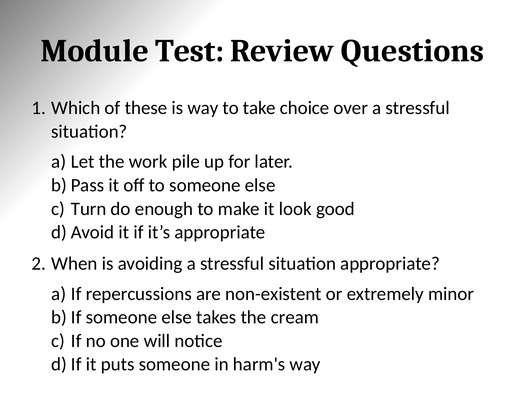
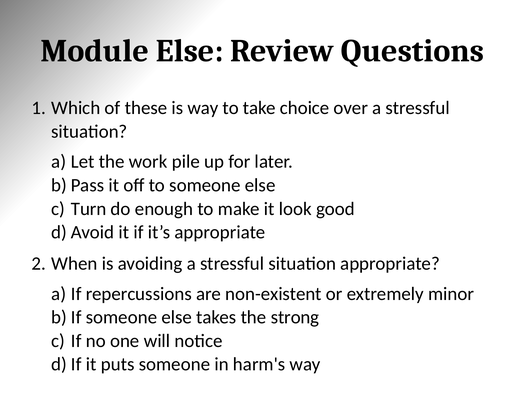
Module Test: Test -> Else (190, 51)
cream: cream -> strong (295, 317)
